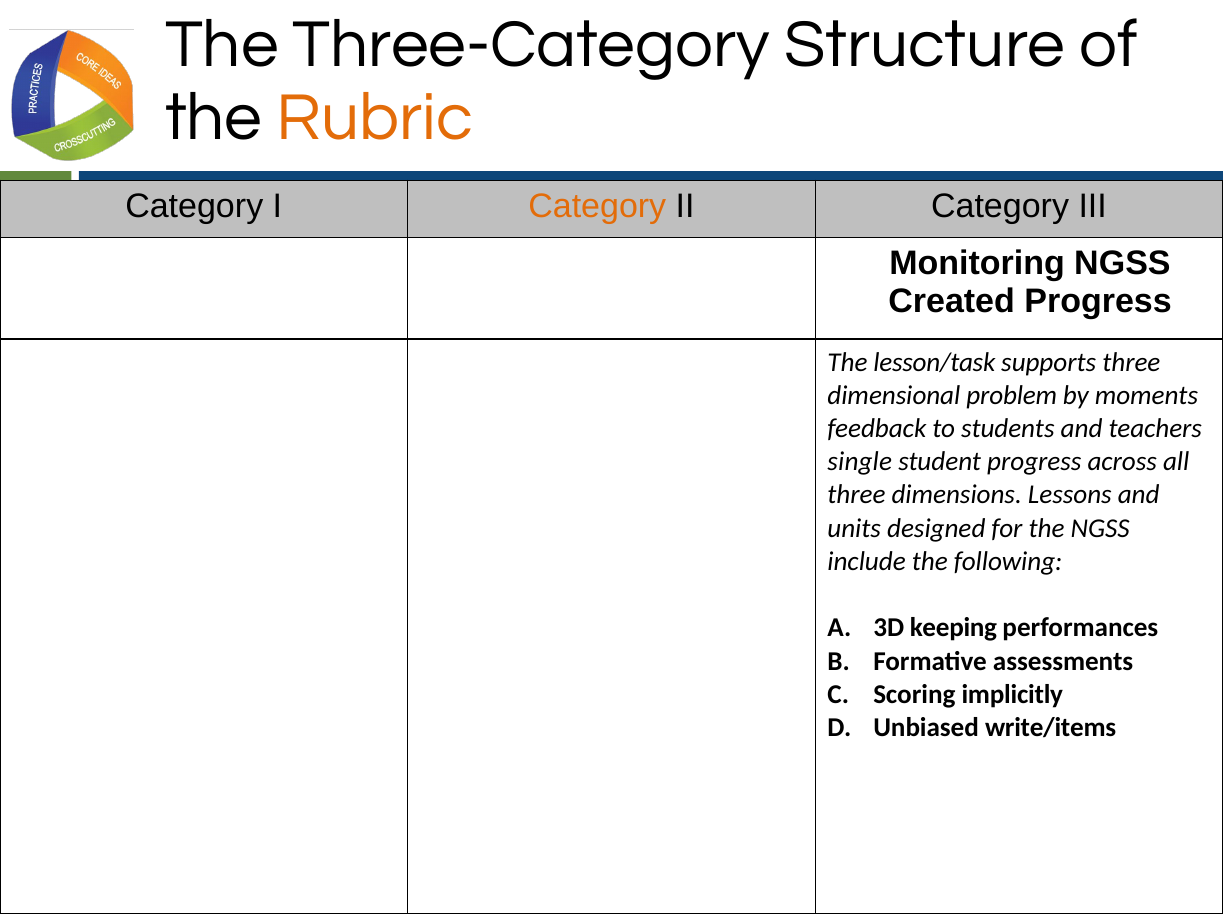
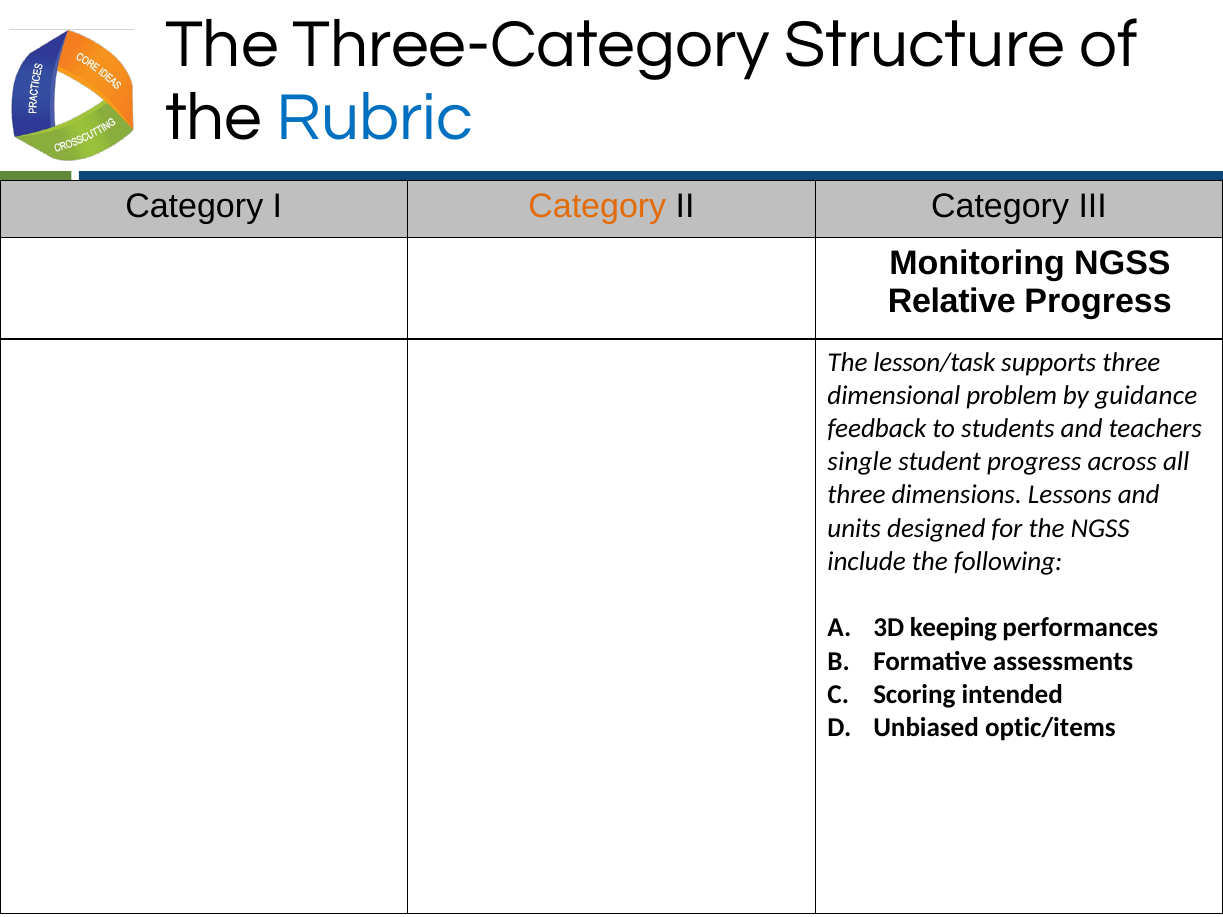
Rubric colour: orange -> blue (375, 117)
Created: Created -> Relative (952, 301)
moments: moments -> guidance (1146, 395)
implicitly: implicitly -> intended (1012, 694)
write/items: write/items -> optic/items (1050, 728)
